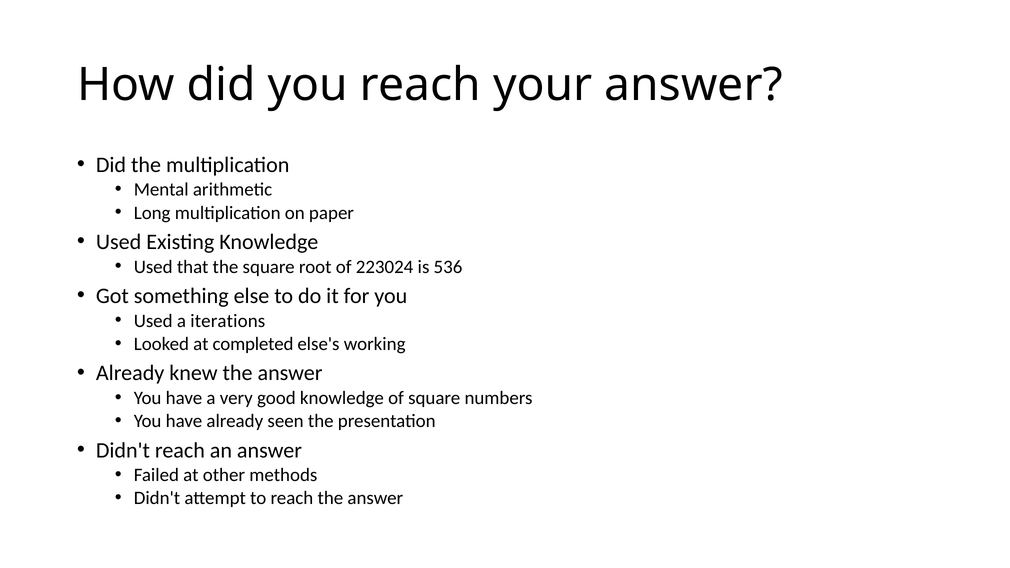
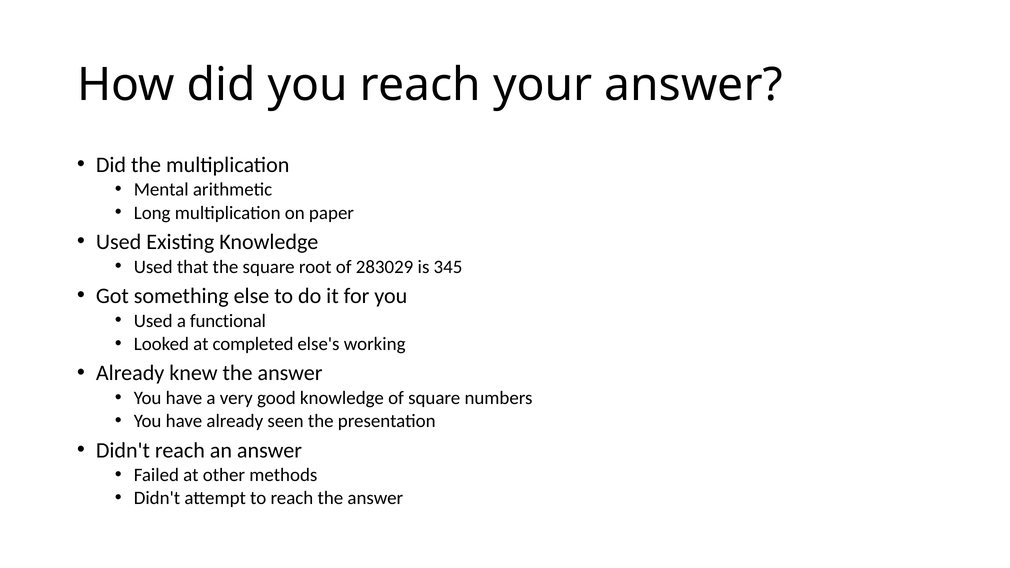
223024: 223024 -> 283029 (385, 267)
536: 536 -> 345 (448, 267)
iterations: iterations -> functional (228, 321)
